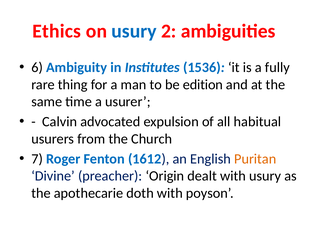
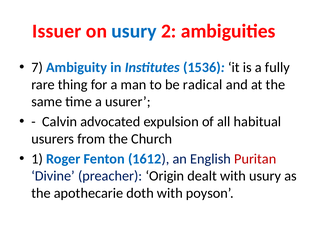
Ethics: Ethics -> Issuer (57, 31)
6: 6 -> 7 (37, 67)
edition: edition -> radical (203, 84)
7: 7 -> 1 (37, 159)
Puritan colour: orange -> red (255, 159)
